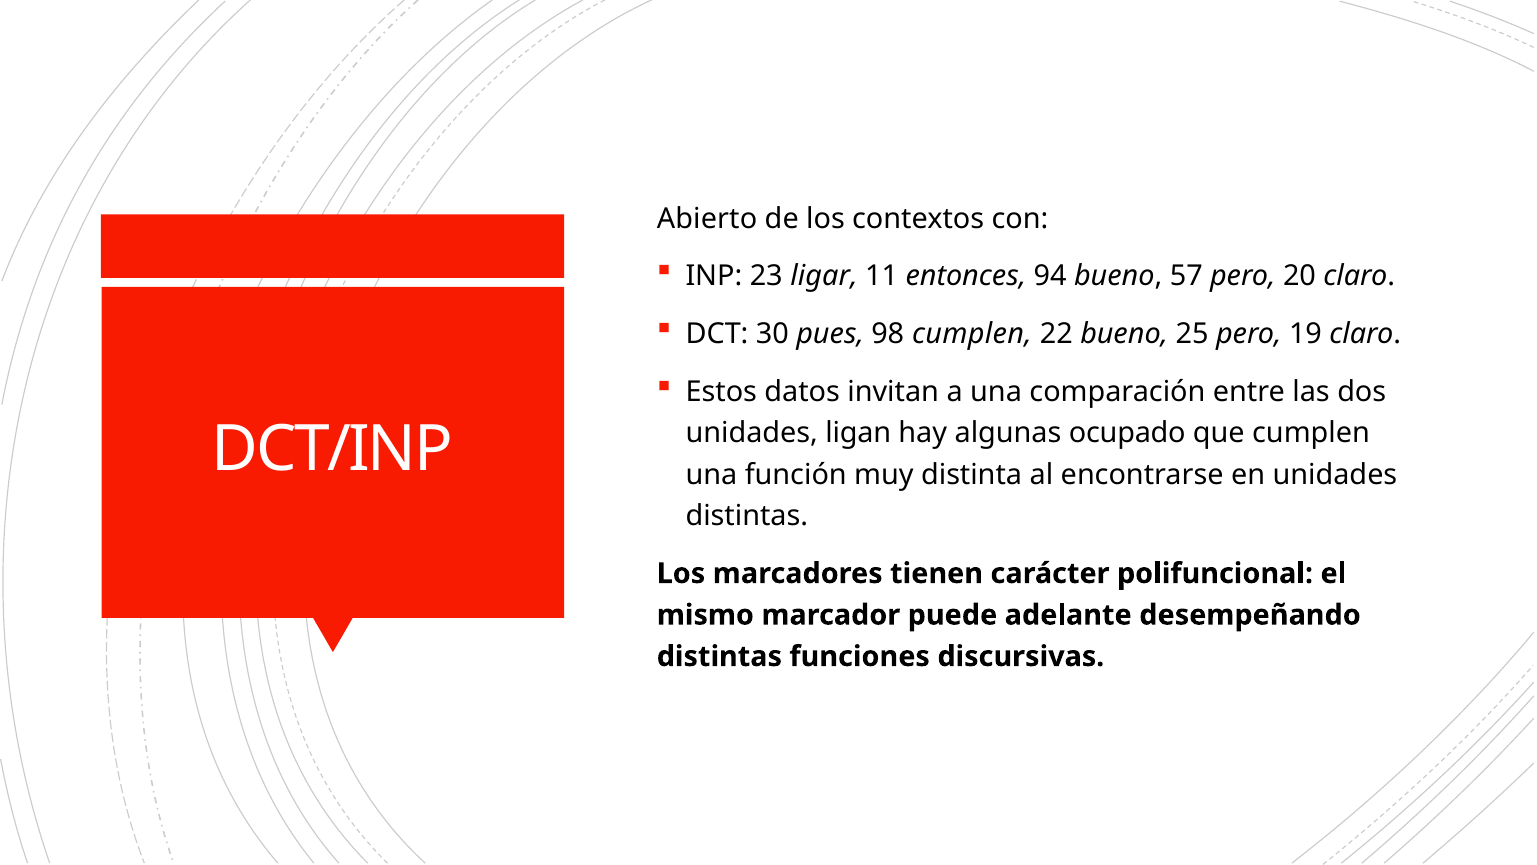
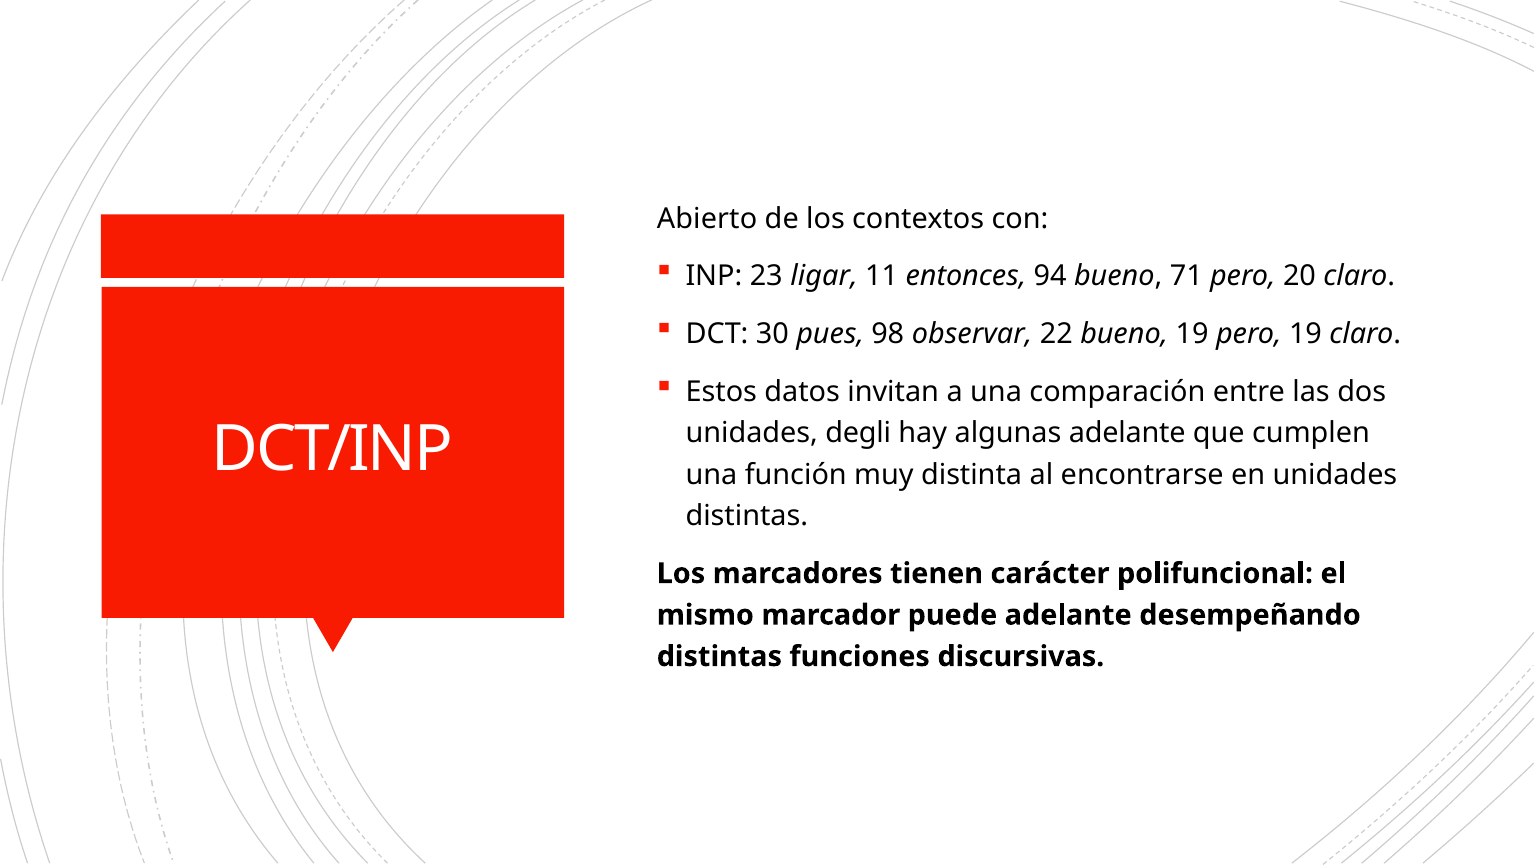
57: 57 -> 71 (1186, 276)
98 cumplen: cumplen -> observar (972, 334)
bueno 25: 25 -> 19 (1192, 334)
ligan: ligan -> degli (858, 433)
algunas ocupado: ocupado -> adelante (1127, 433)
